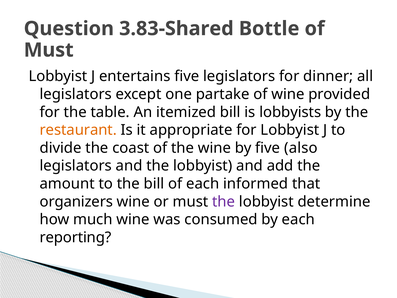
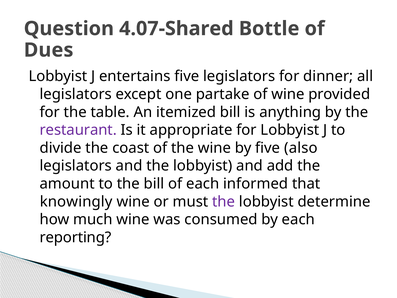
3.83-Shared: 3.83-Shared -> 4.07-Shared (176, 29)
Must: Must -> Dues (49, 50)
lobbyists: lobbyists -> anything (290, 112)
restaurant colour: orange -> purple (78, 130)
organizers: organizers -> knowingly (76, 201)
